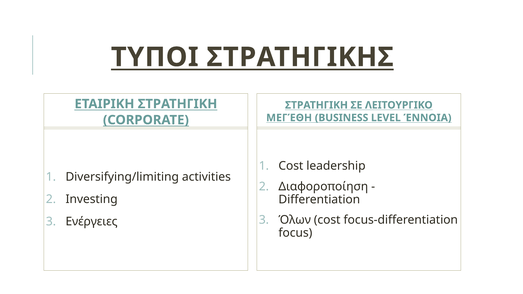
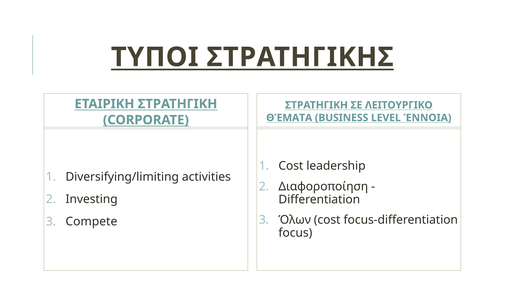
ΜΕΓΈΘΗ: ΜΕΓΈΘΗ -> ΘΈΜΑΤΑ (289, 118)
Ενέργειες: Ενέργειες -> Compete (91, 222)
